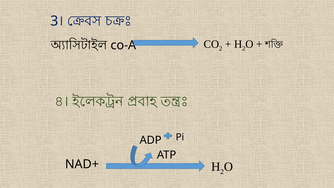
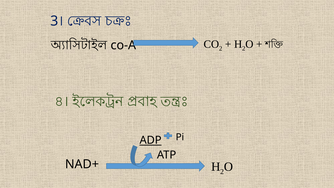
ADP underline: none -> present (151, 140)
